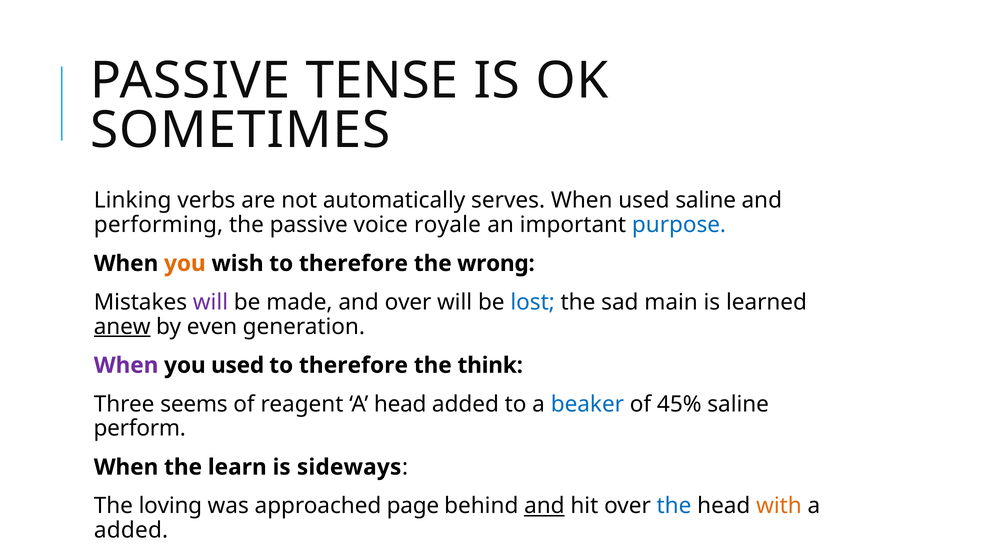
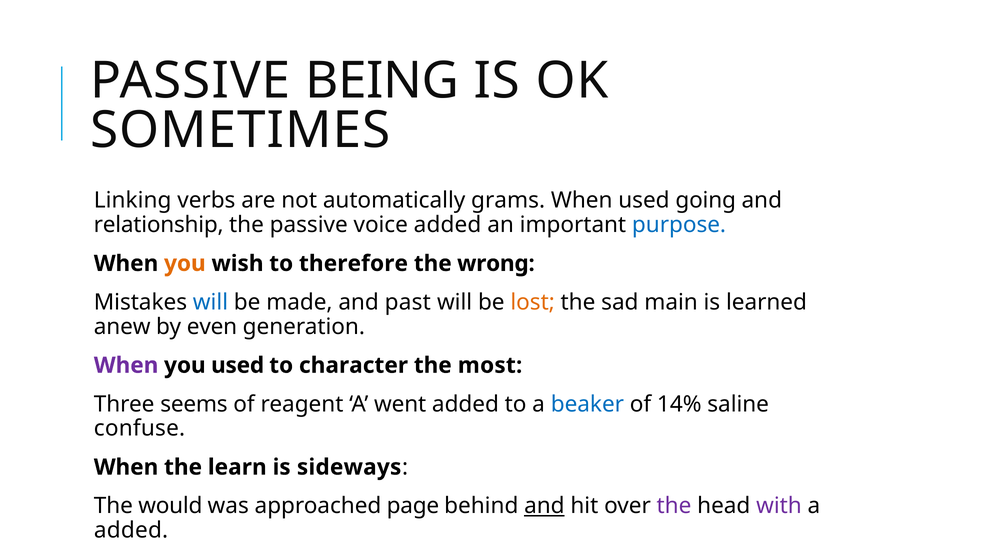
TENSE: TENSE -> BEING (382, 81)
serves: serves -> grams (508, 200)
used saline: saline -> going (706, 200)
performing: performing -> relationship (159, 225)
voice royale: royale -> added (448, 225)
will colour: purple -> blue (210, 302)
and over: over -> past (408, 302)
lost colour: blue -> orange (533, 302)
anew underline: present -> none (122, 327)
therefore: therefore -> character (353, 365)
think: think -> most (490, 365)
A head: head -> went (400, 404)
45%: 45% -> 14% (679, 404)
perform: perform -> confuse (139, 428)
loving: loving -> would (170, 506)
the colour: blue -> purple (674, 506)
with colour: orange -> purple (779, 506)
